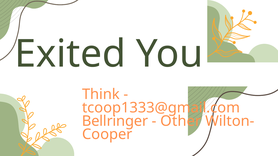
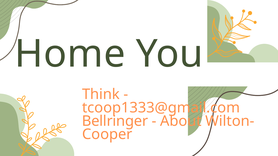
Exited: Exited -> Home (70, 54)
Other: Other -> About (181, 121)
